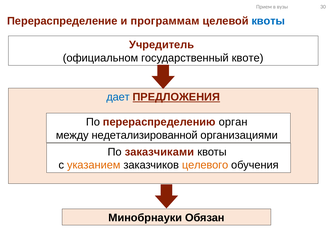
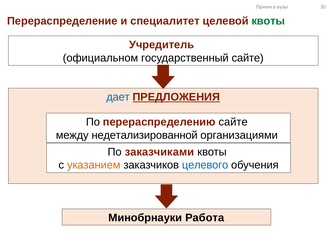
программам: программам -> специалитет (165, 21)
квоты colour: blue -> green (268, 21)
государственный квоте: квоте -> сайте (248, 58)
перераспределению орган: орган -> сайте (233, 122)
целевого colour: orange -> blue (205, 165)
Обязан: Обязан -> Работа (205, 217)
